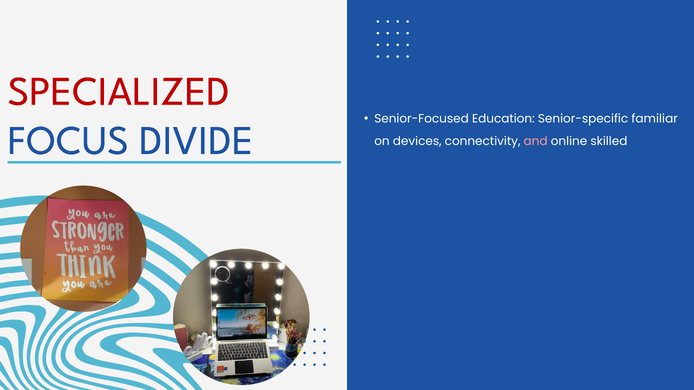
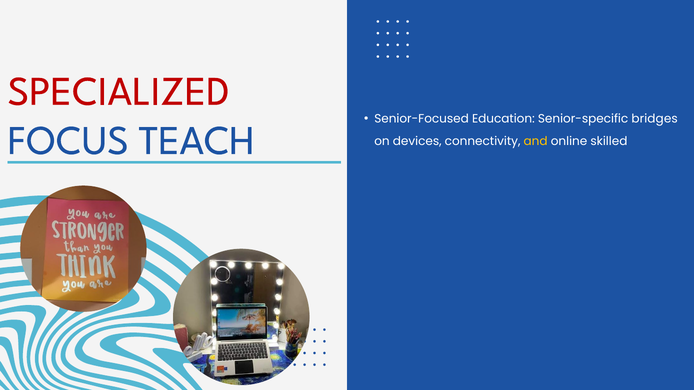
familiar: familiar -> bridges (655, 119)
DIVIDE: DIVIDE -> TEACH (197, 141)
and colour: pink -> yellow (536, 141)
